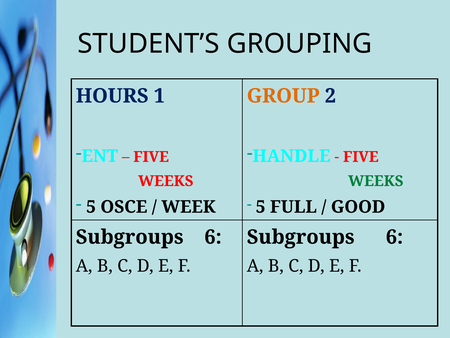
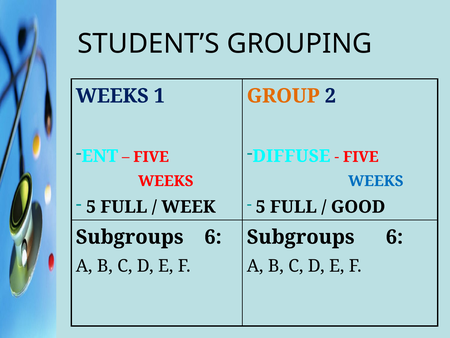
HOURS: HOURS -> WEEKS (112, 96)
HANDLE: HANDLE -> DIFFUSE (291, 156)
WEEKS colour: green -> blue (376, 181)
OSCE: OSCE -> FULL (124, 207)
